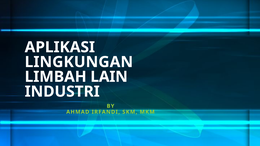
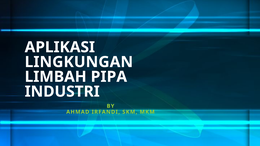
LAIN: LAIN -> PIPA (109, 77)
